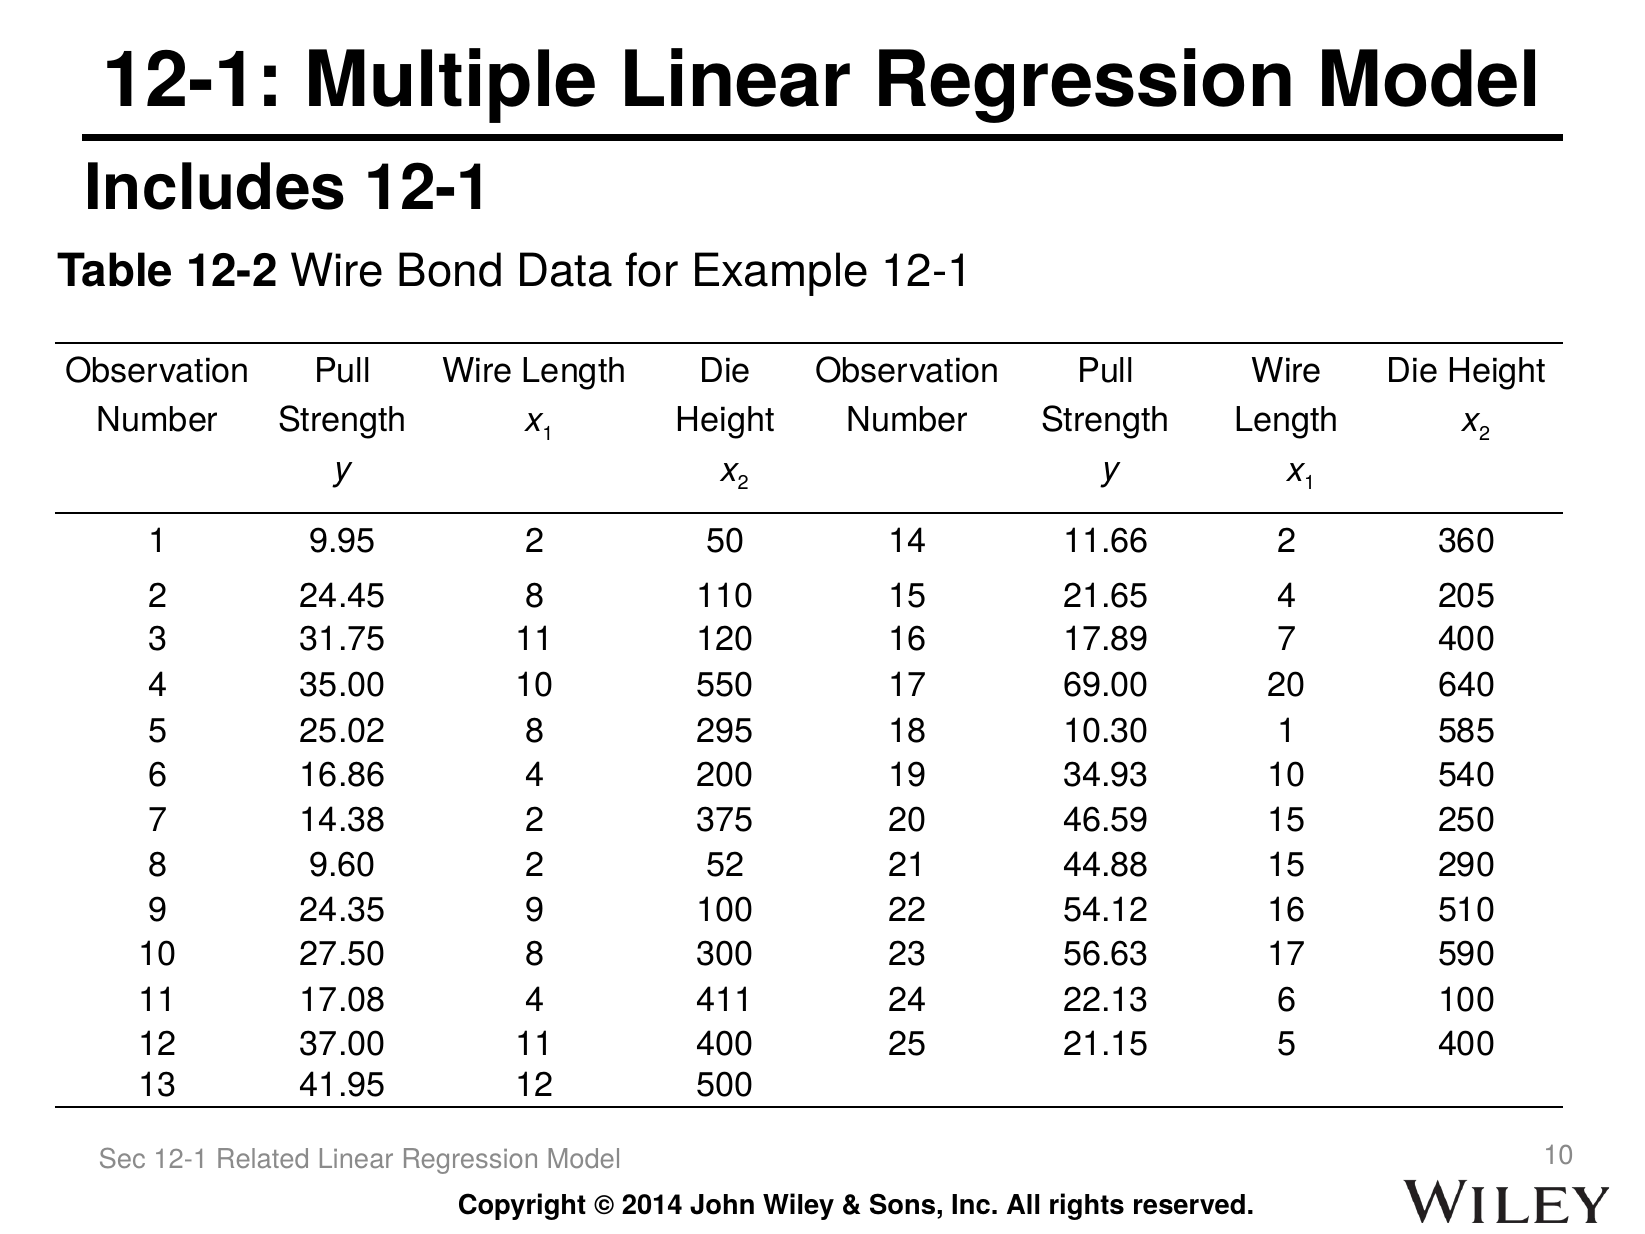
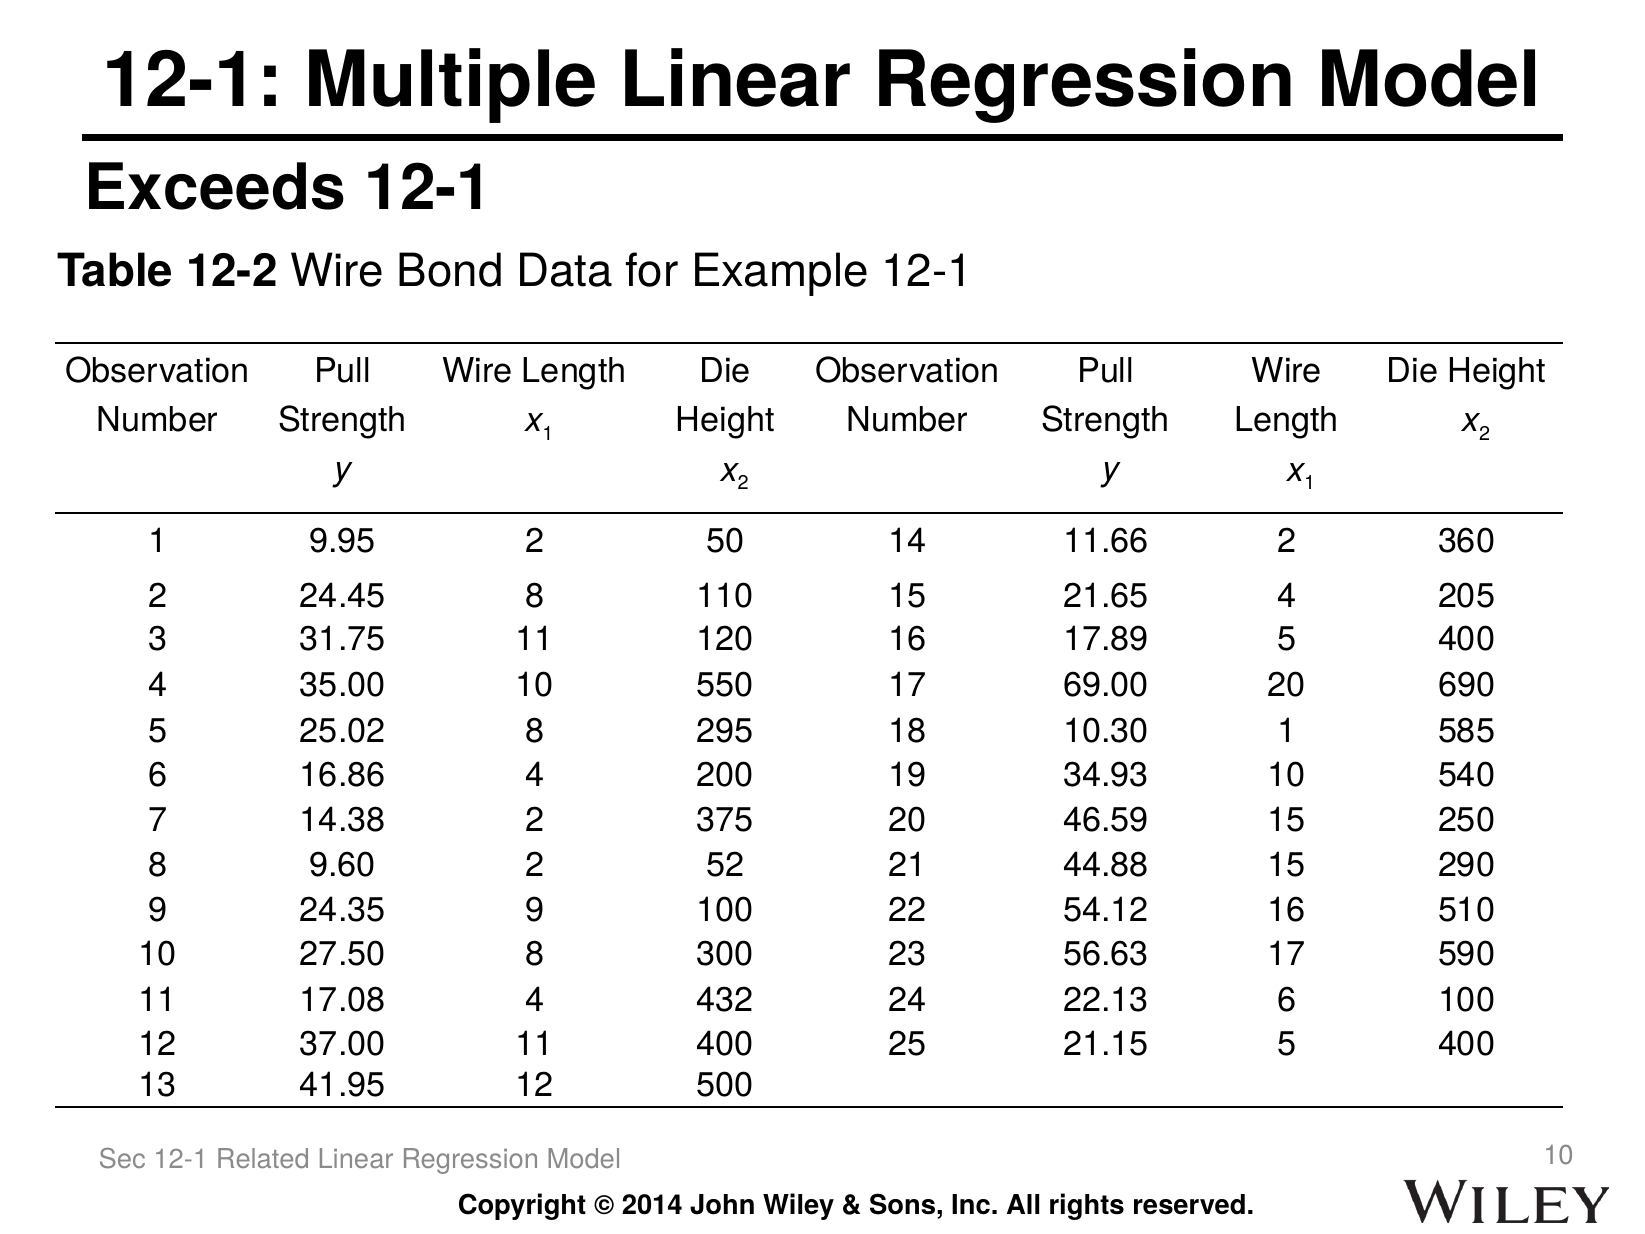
Includes: Includes -> Exceeds (216, 188)
17.89 7: 7 -> 5 (1287, 639)
640: 640 -> 690 (1467, 685)
411: 411 -> 432 (725, 1000)
